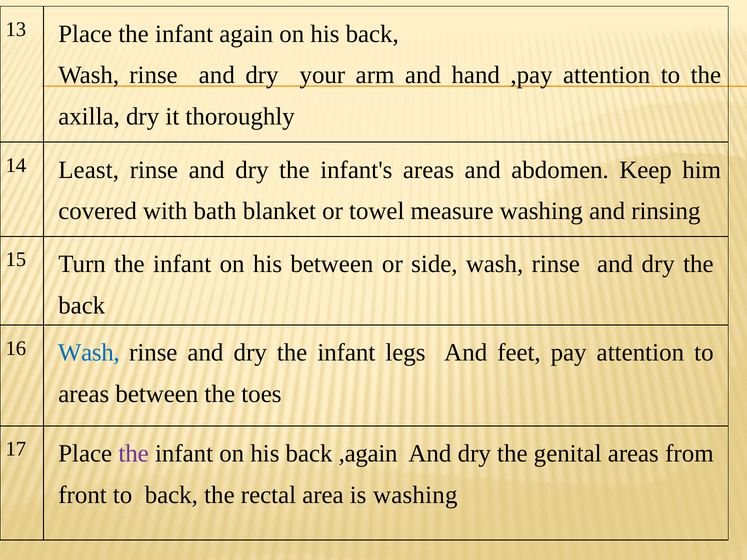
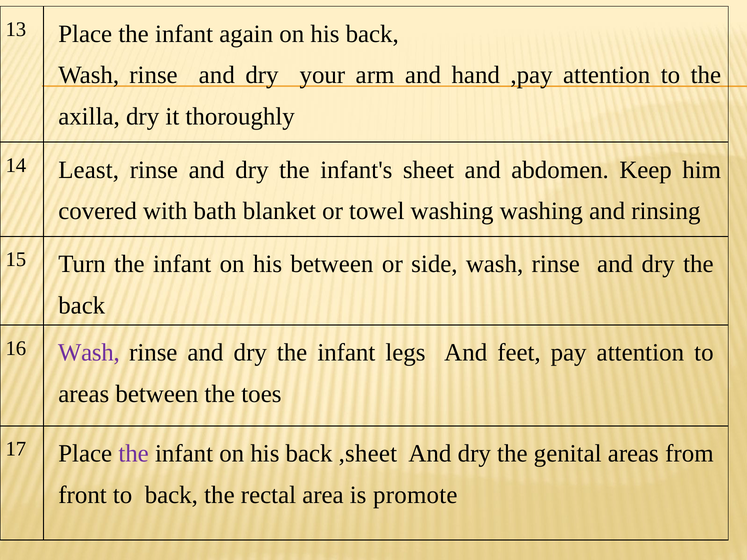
infant's areas: areas -> sheet (429, 170)
towel measure: measure -> washing (452, 211)
Wash colour: blue -> purple (89, 353)
,again: ,again -> ,sheet (368, 454)
is washing: washing -> promote (415, 495)
